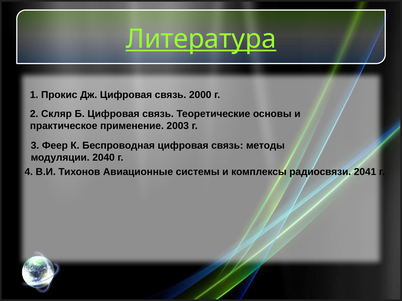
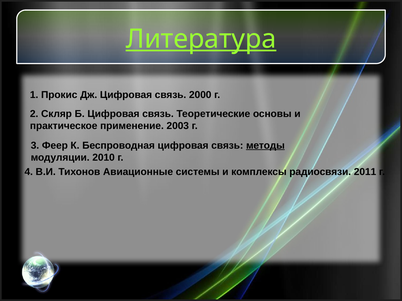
методы underline: none -> present (265, 146)
2040: 2040 -> 2010 (104, 158)
2041: 2041 -> 2011 (365, 172)
